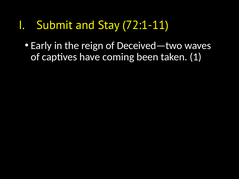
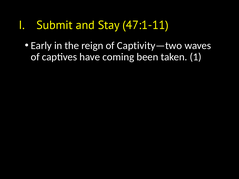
72:1-11: 72:1-11 -> 47:1-11 (146, 25)
Deceived—two: Deceived—two -> Captivity—two (150, 46)
